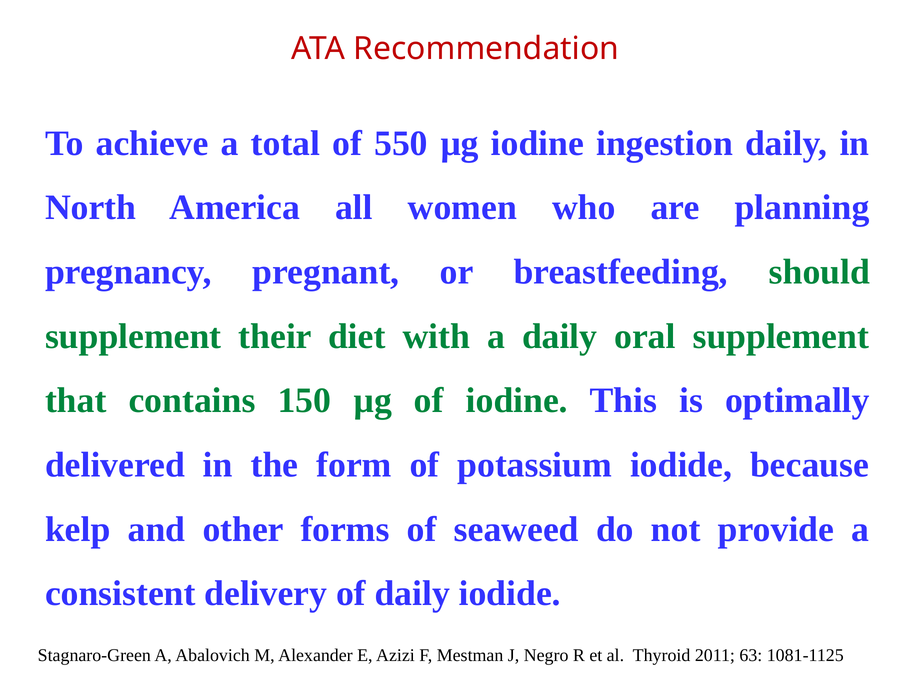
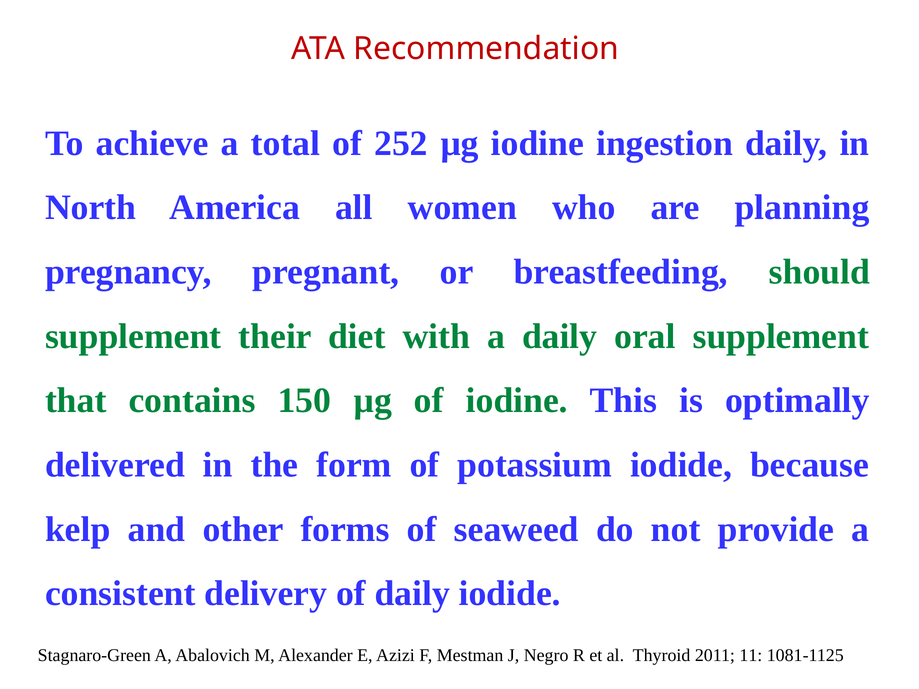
550: 550 -> 252 (401, 143)
63: 63 -> 11 (751, 655)
